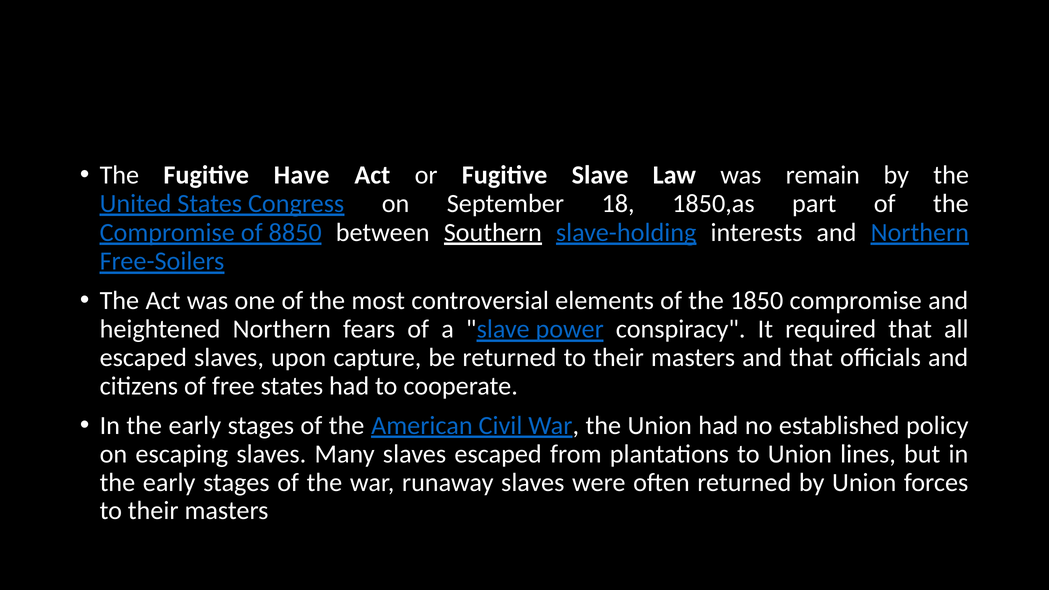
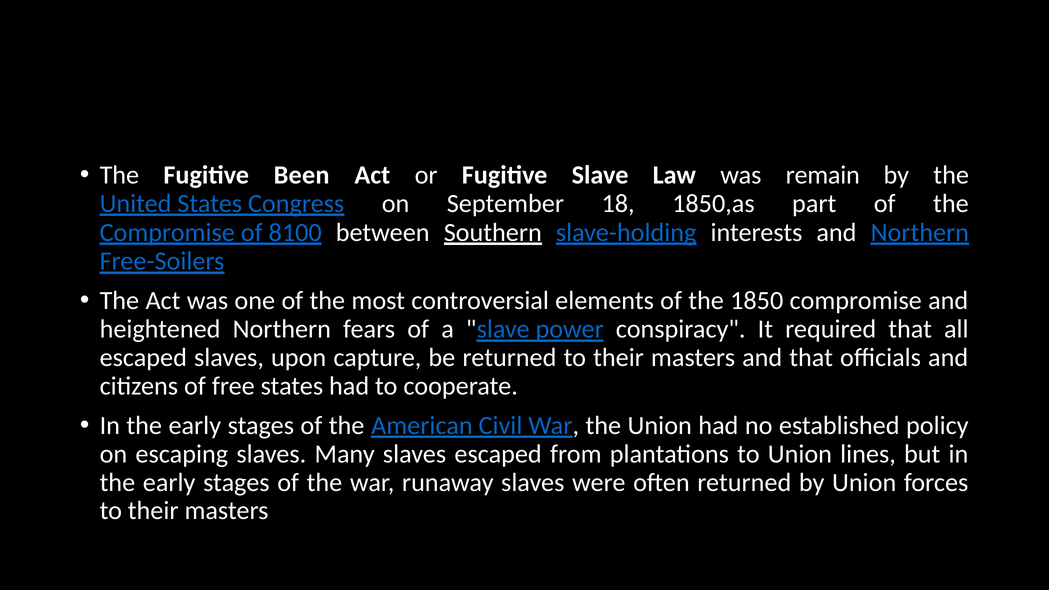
Have: Have -> Been (302, 175)
8850: 8850 -> 8100 (295, 233)
